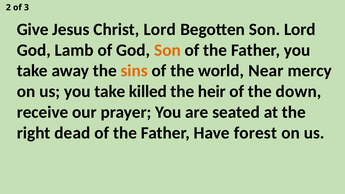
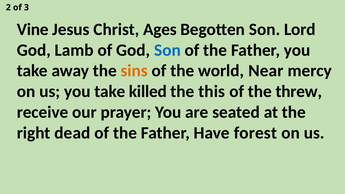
Give: Give -> Vine (33, 29)
Christ Lord: Lord -> Ages (160, 29)
Son colour: orange -> blue (167, 50)
heir: heir -> this (212, 92)
down: down -> threw (299, 92)
